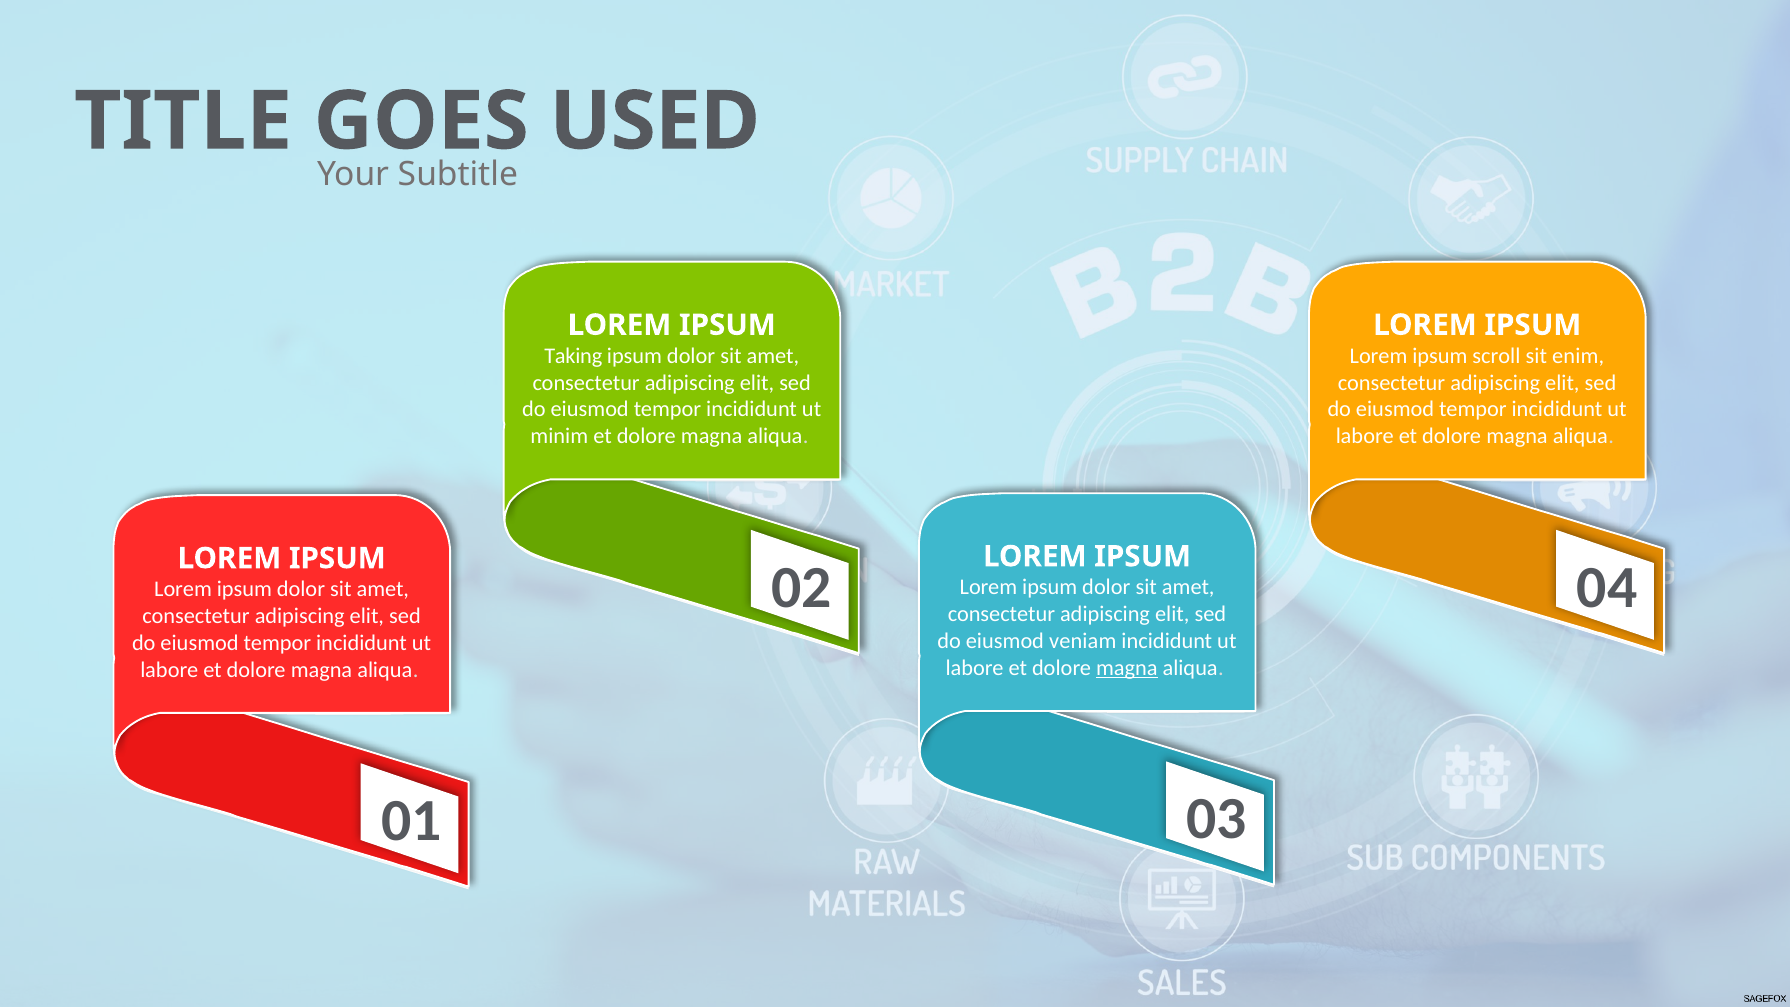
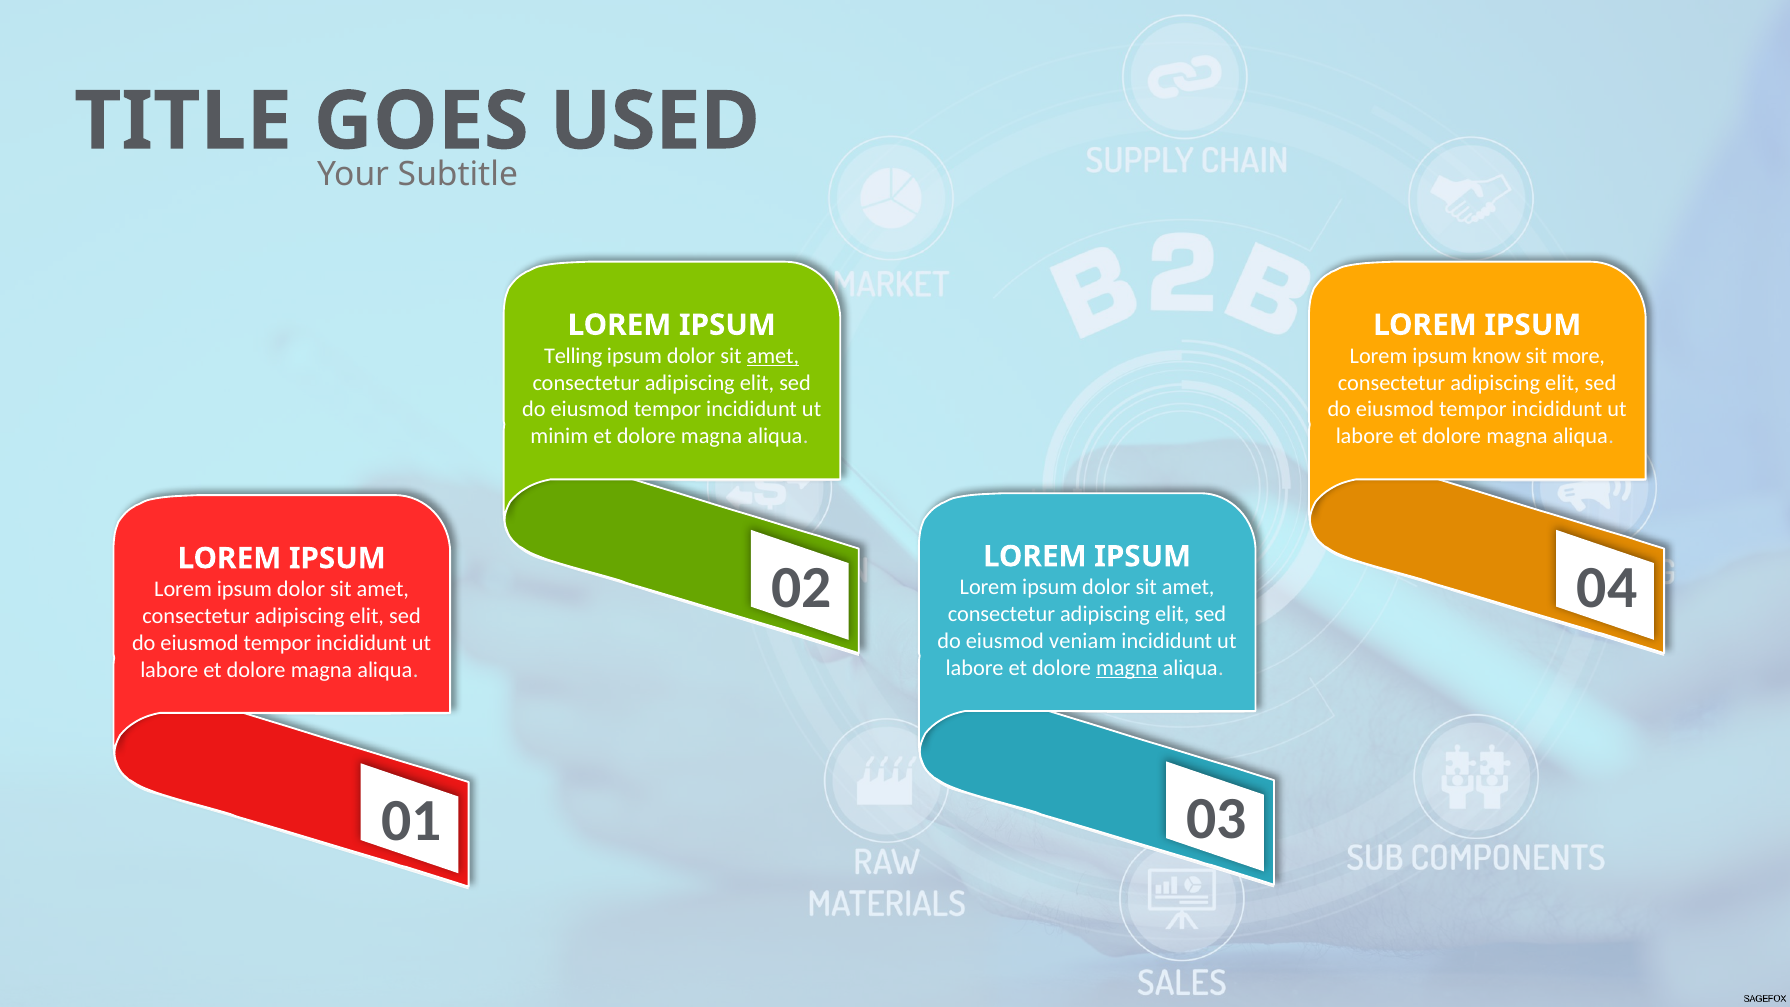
Taking: Taking -> Telling (573, 356)
amet underline: none -> present (773, 356)
scroll: scroll -> know (1497, 356)
enim: enim -> more (1578, 356)
